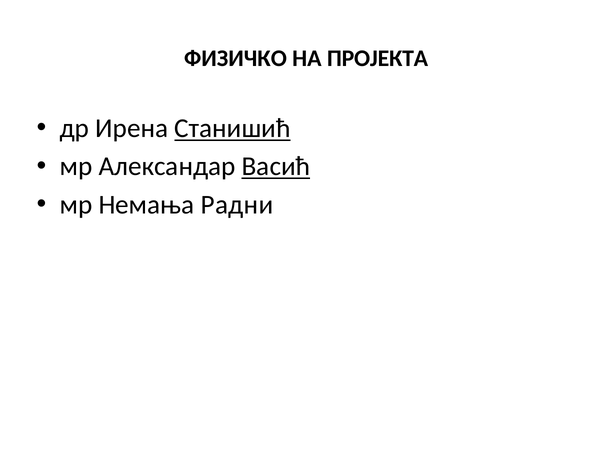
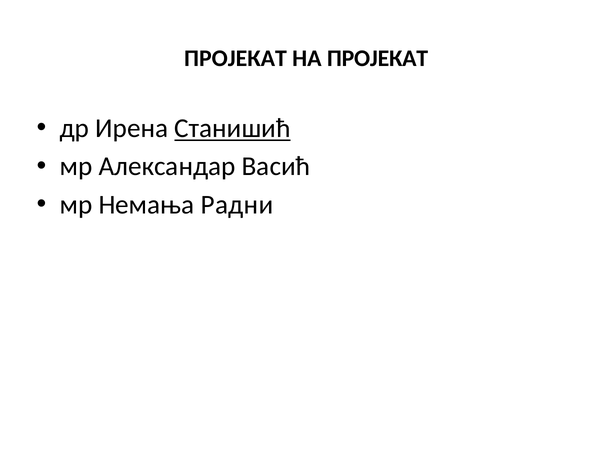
ФИЗИЧКО: ФИЗИЧКО -> ПРОЈЕКАТ (235, 58)
НА ПРОЈЕКТА: ПРОЈЕКТА -> ПРОЈЕКАТ (378, 58)
Васић underline: present -> none (276, 166)
